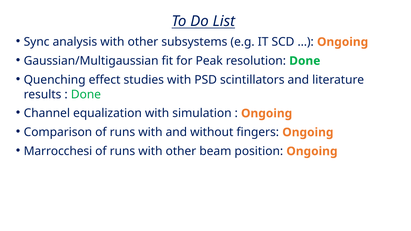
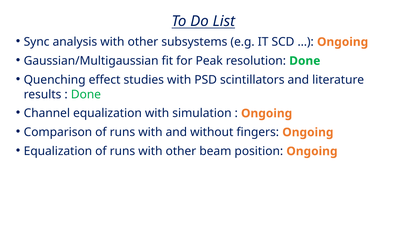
Marrocchesi: Marrocchesi -> Equalization (58, 151)
